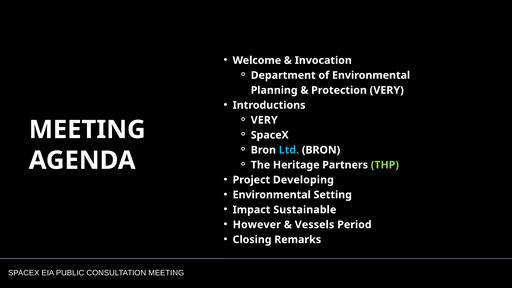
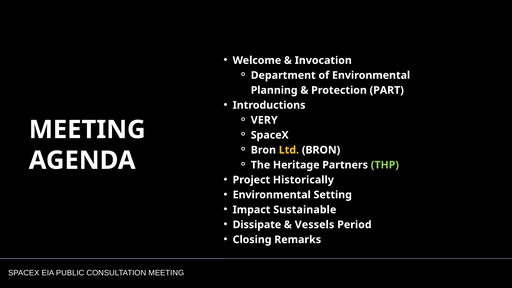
Protection VERY: VERY -> PART (387, 90)
Ltd colour: light blue -> yellow (289, 150)
Developing: Developing -> Historically (303, 180)
However: However -> Dissipate (257, 225)
